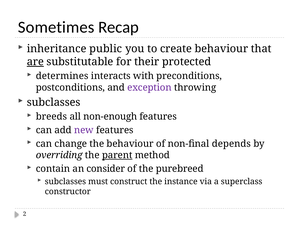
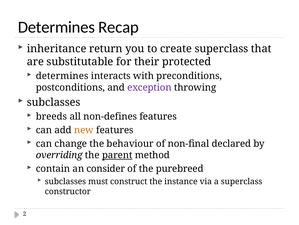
Sometimes: Sometimes -> Determines (56, 27)
public: public -> return (106, 49)
create behaviour: behaviour -> superclass (221, 49)
are underline: present -> none (35, 62)
non-enough: non-enough -> non-defines (110, 116)
new colour: purple -> orange (84, 130)
depends: depends -> declared (231, 143)
